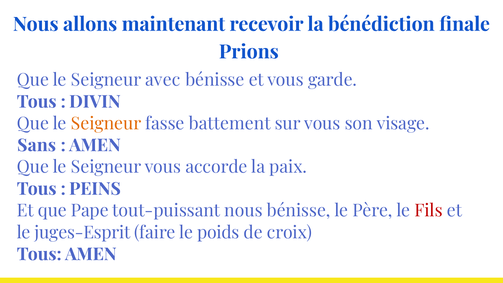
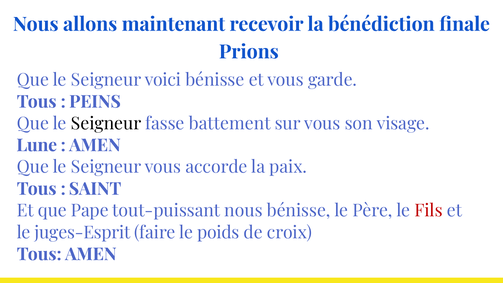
avec: avec -> voici (163, 80)
DIVIN: DIVIN -> PEINS (95, 102)
Seigneur colour: orange -> black (106, 124)
Sans: Sans -> Lune (37, 145)
PEINS: PEINS -> SAINT (95, 189)
